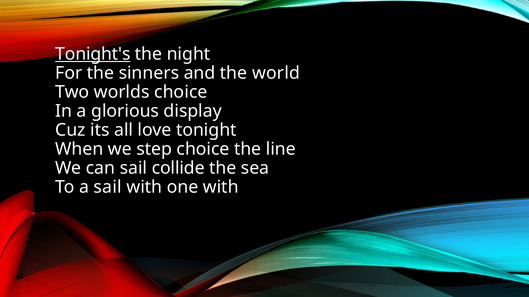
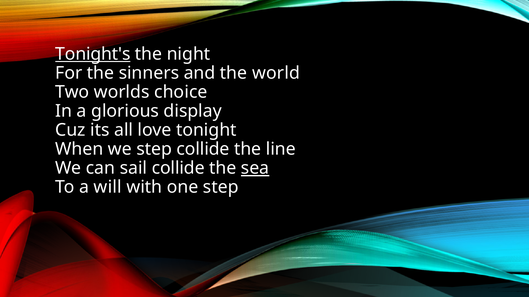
step choice: choice -> collide (203, 149)
sea underline: none -> present (255, 168)
a sail: sail -> will (108, 187)
one with: with -> step (221, 187)
